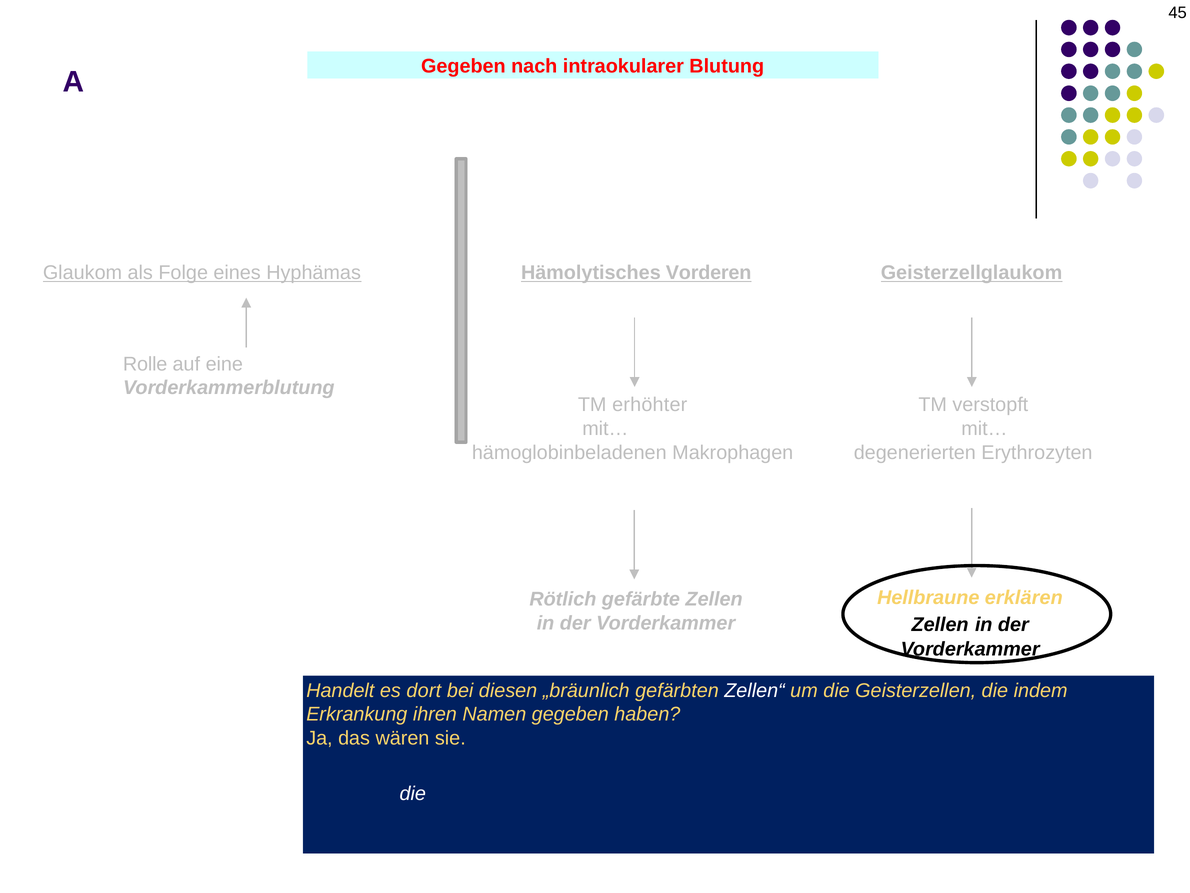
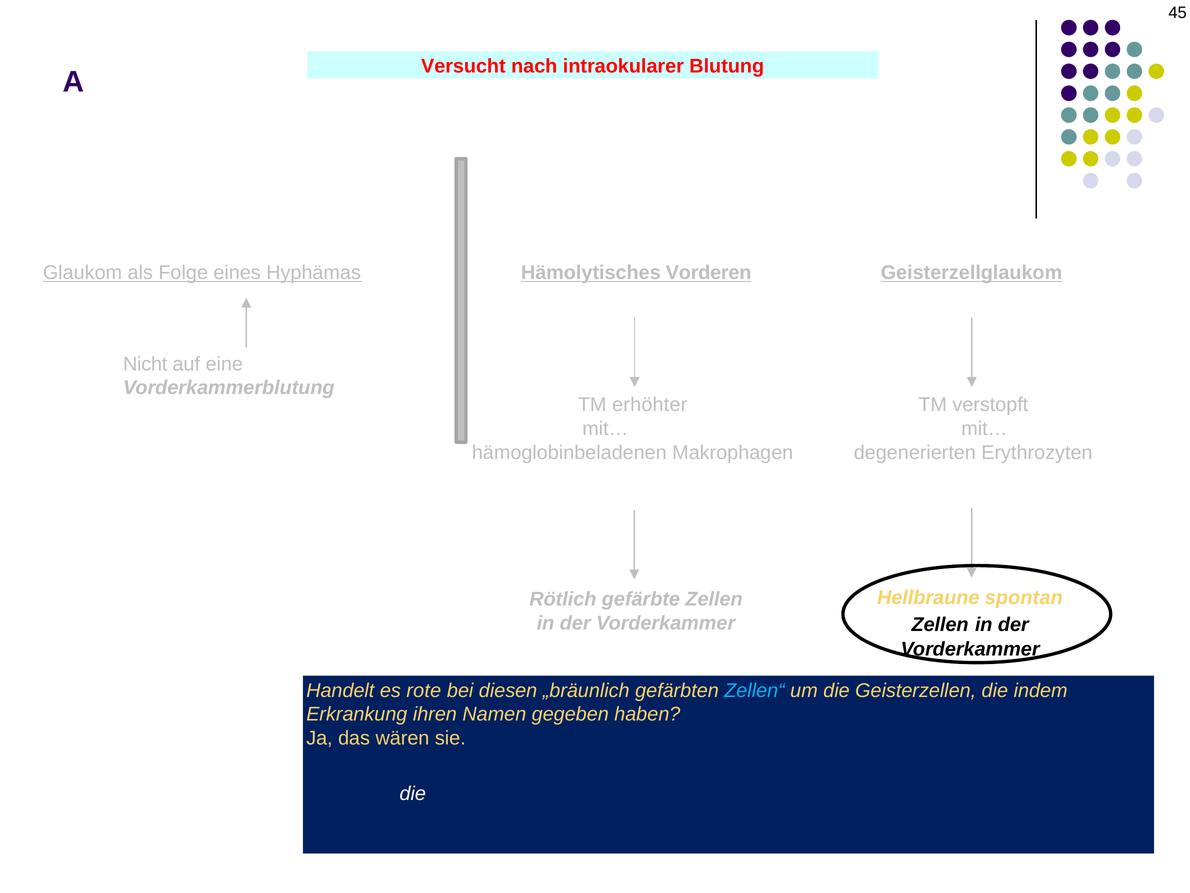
Gegeben: Gegeben -> Versucht (463, 66)
Rolle: Rolle -> Nicht (145, 364)
erklären: erklären -> spontan (1024, 597)
es dort: dort -> rote (424, 690)
Zellen“ colour: white -> light blue (755, 690)
